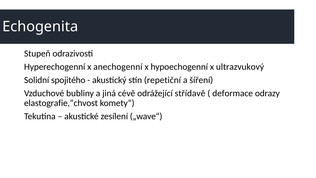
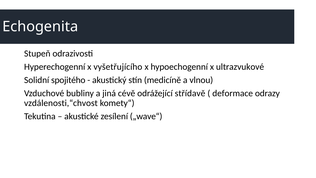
anechogenní: anechogenní -> vyšetřujícího (118, 67)
ultrazvukový: ultrazvukový -> ultrazvukové (240, 67)
repetiční: repetiční -> medicíně (163, 80)
šíření: šíření -> vlnou (201, 80)
elastografie,“chvost: elastografie,“chvost -> vzdálenosti,“chvost (61, 103)
